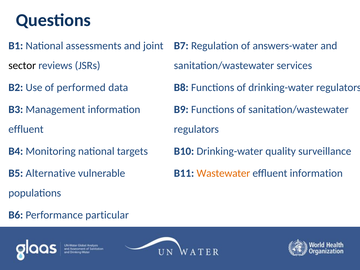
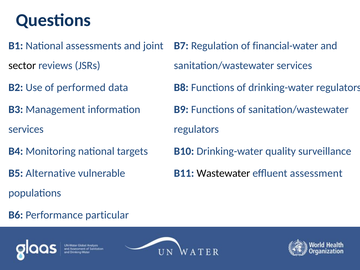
answers-water: answers-water -> financial-water (285, 46)
effluent: effluent -> services (26, 129)
Wastewater colour: orange -> black (223, 173)
effluent information: information -> assessment (316, 173)
